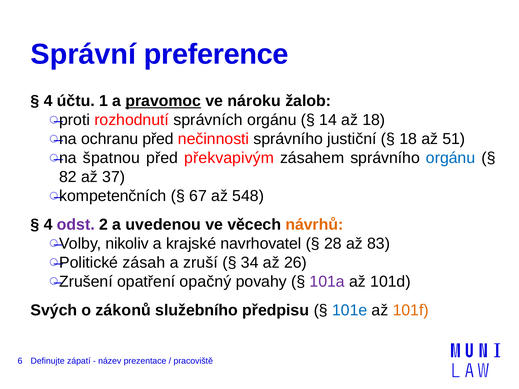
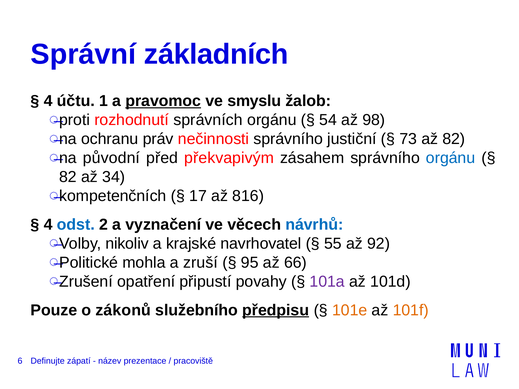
preference: preference -> základních (216, 54)
nároku: nároku -> smyslu (254, 101)
14: 14 -> 54 (328, 120)
až 18: 18 -> 98 (374, 120)
ochranu před: před -> práv (158, 139)
18: 18 -> 73 (408, 139)
až 51: 51 -> 82 (454, 139)
špatnou: špatnou -> původní (111, 158)
37: 37 -> 34 (114, 177)
67: 67 -> 17 (198, 196)
548: 548 -> 816 (248, 196)
odst colour: purple -> blue (76, 225)
uvedenou: uvedenou -> vyznačení (163, 225)
návrhů colour: orange -> blue (314, 225)
28: 28 -> 55 (333, 244)
83: 83 -> 92 (379, 244)
zásah: zásah -> mohla (144, 263)
34: 34 -> 95 (250, 263)
26: 26 -> 66 (295, 263)
opačný: opačný -> připustí (205, 282)
Svých: Svých -> Pouze (54, 310)
předpisu underline: none -> present (276, 310)
101e colour: blue -> orange (350, 310)
